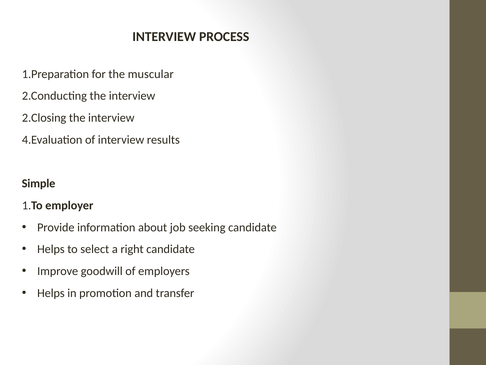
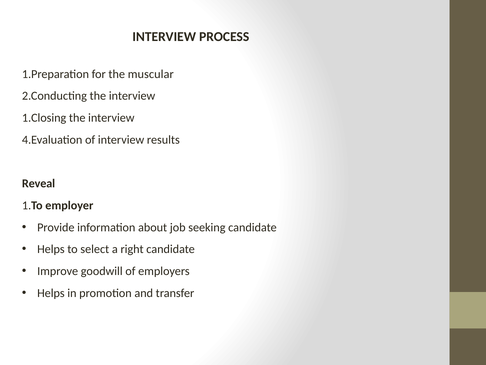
2.Closing: 2.Closing -> 1.Closing (44, 118)
Simple: Simple -> Reveal (39, 183)
